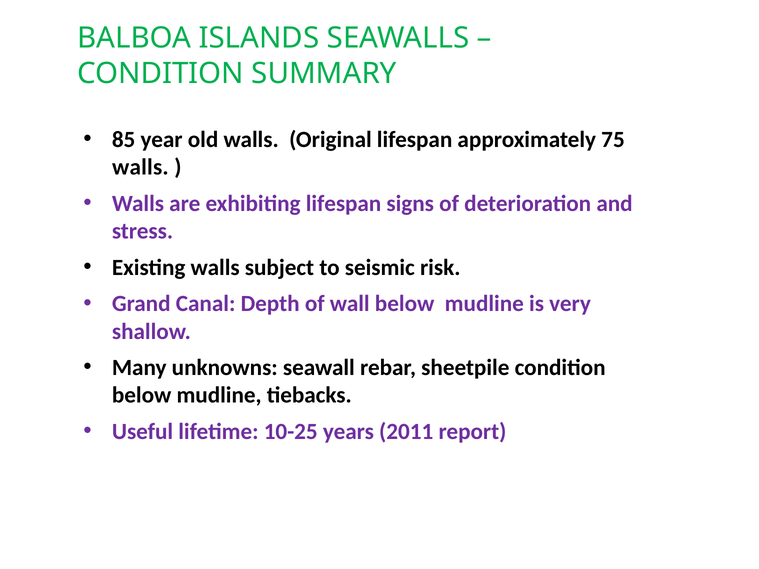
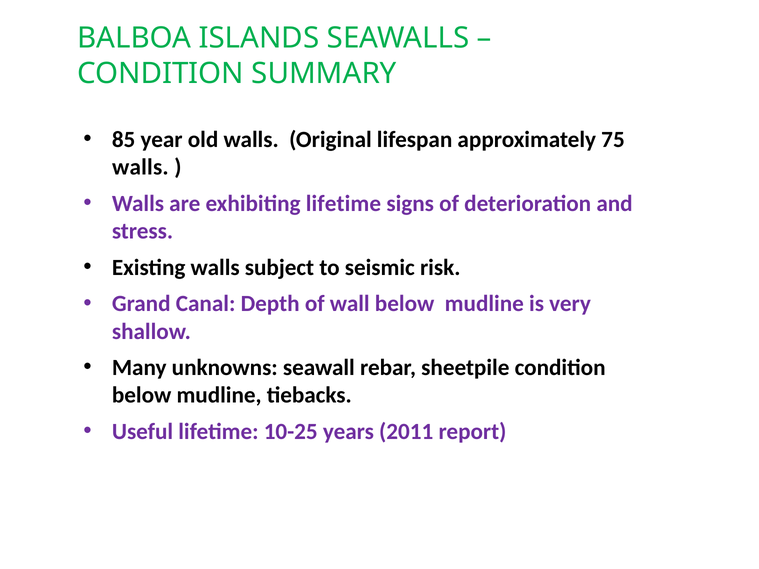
exhibiting lifespan: lifespan -> lifetime (343, 203)
